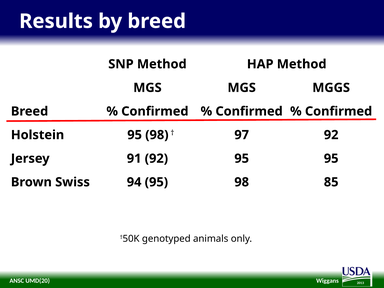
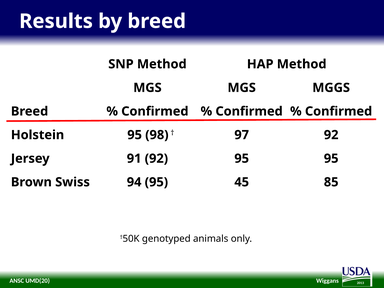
94 95 98: 98 -> 45 (242, 182)
